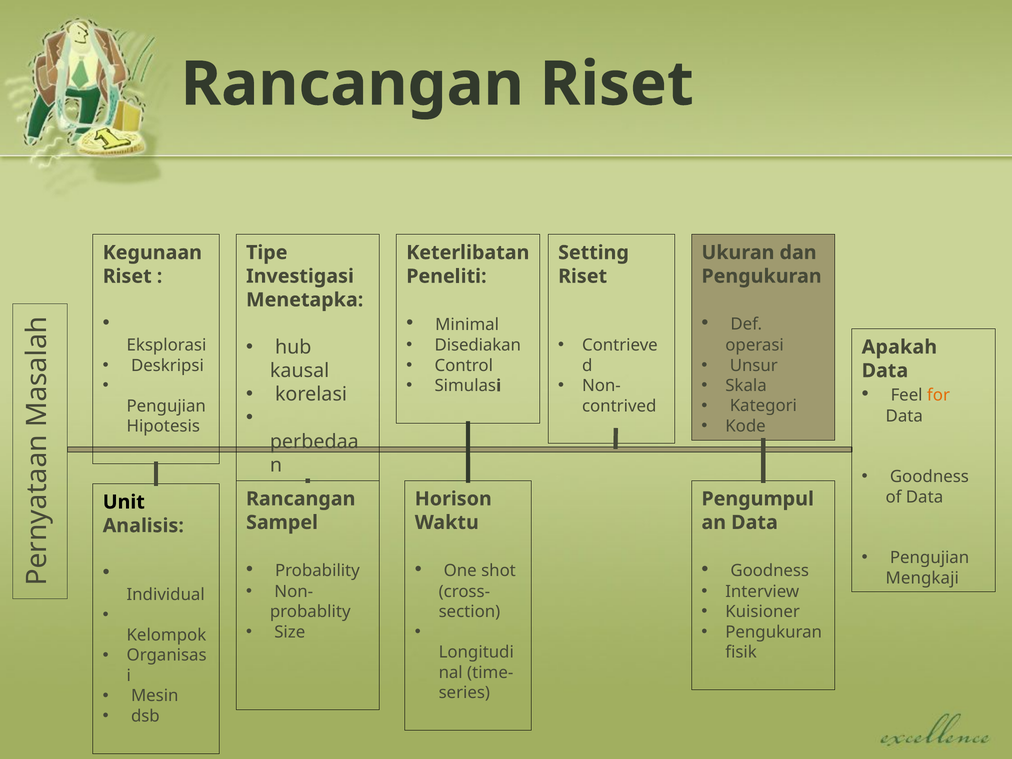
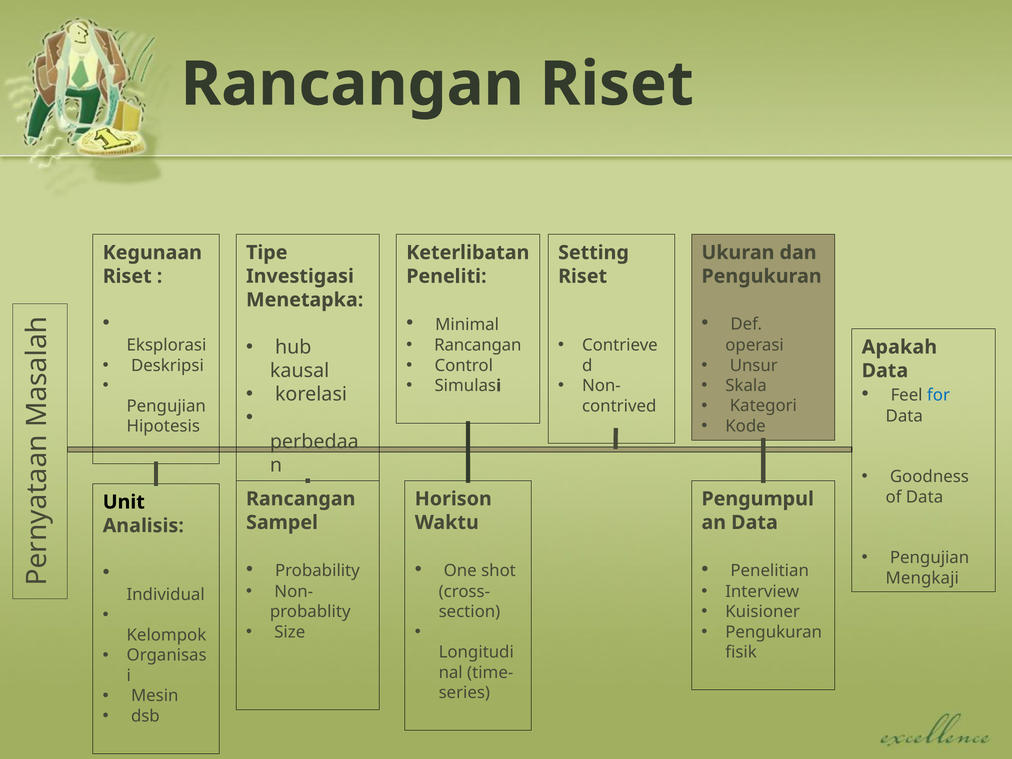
Disediakan: Disediakan -> Rancangan (478, 345)
for colour: orange -> blue (938, 395)
Goodness: Goodness -> Penelitian (770, 571)
